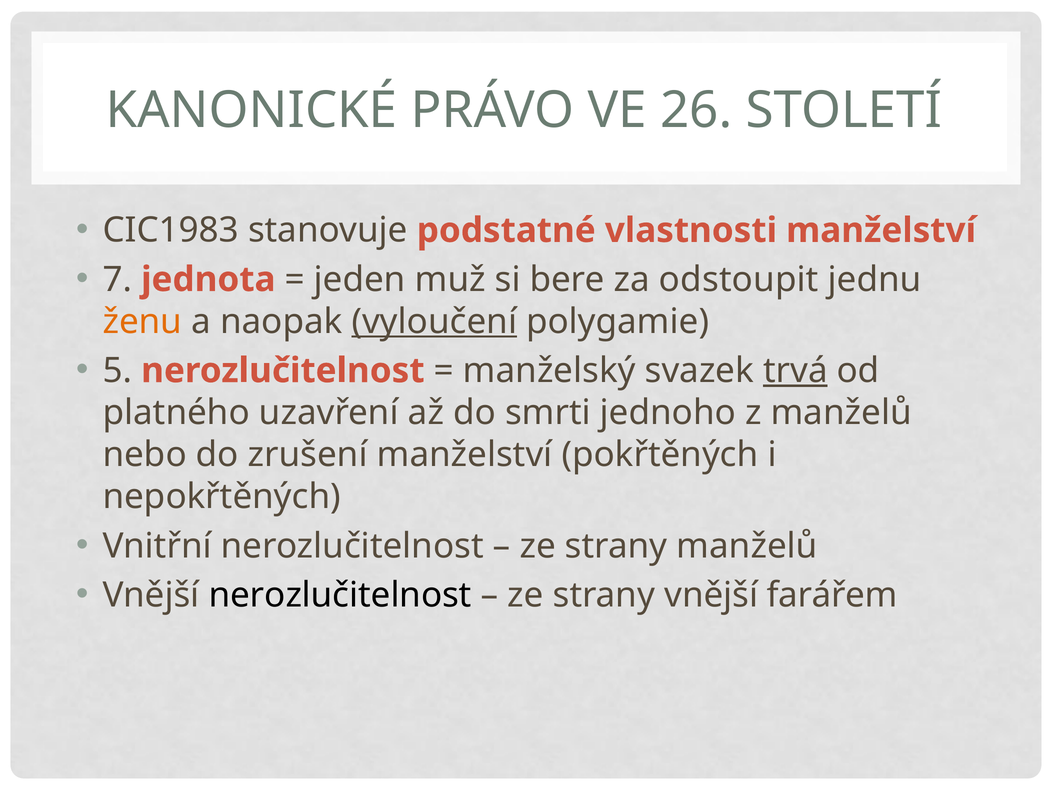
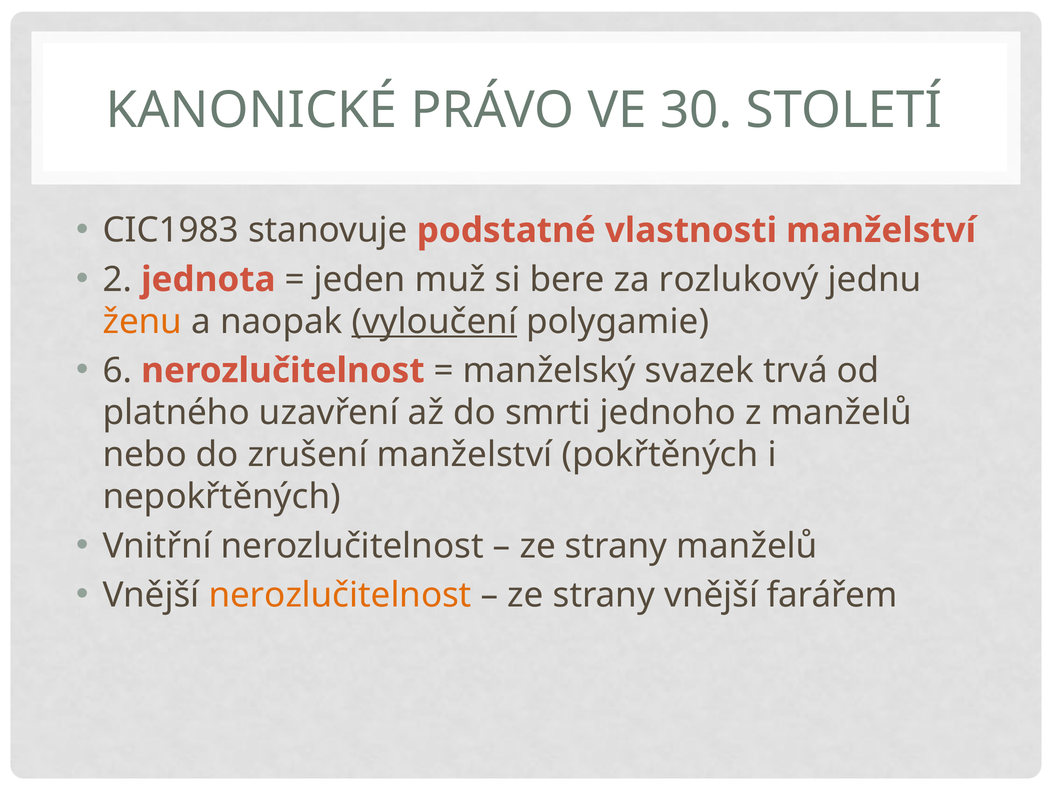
26: 26 -> 30 (696, 110)
7: 7 -> 2 (117, 279)
odstoupit: odstoupit -> rozlukový (739, 279)
5: 5 -> 6 (117, 371)
trvá underline: present -> none (795, 371)
nerozlučitelnost colour: black -> orange (340, 595)
